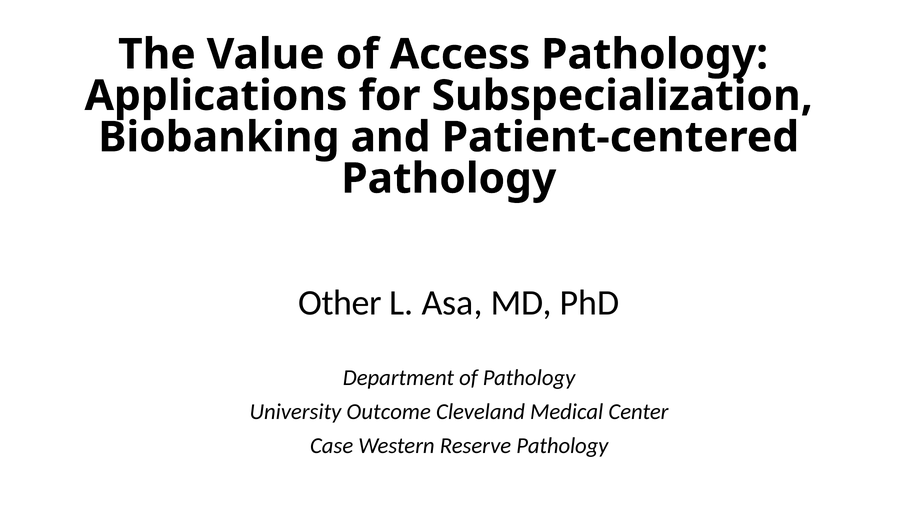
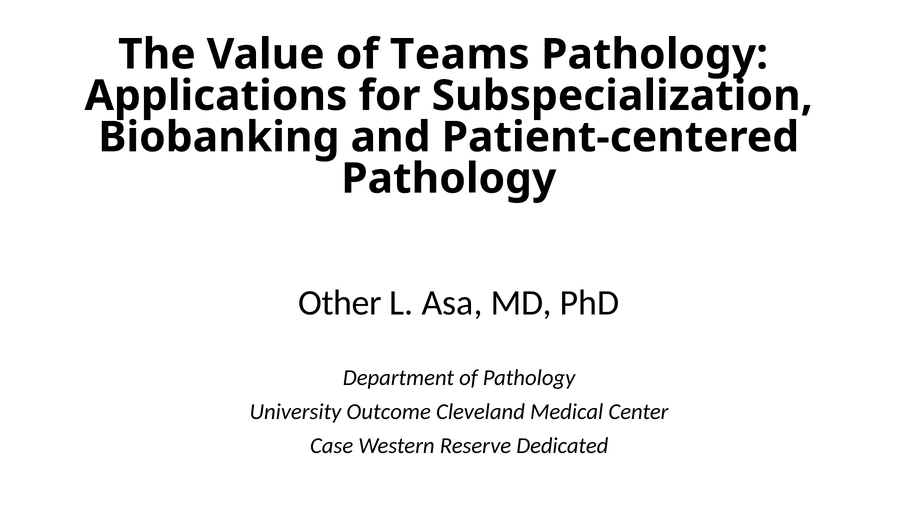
Access: Access -> Teams (460, 54)
Reserve Pathology: Pathology -> Dedicated (562, 446)
